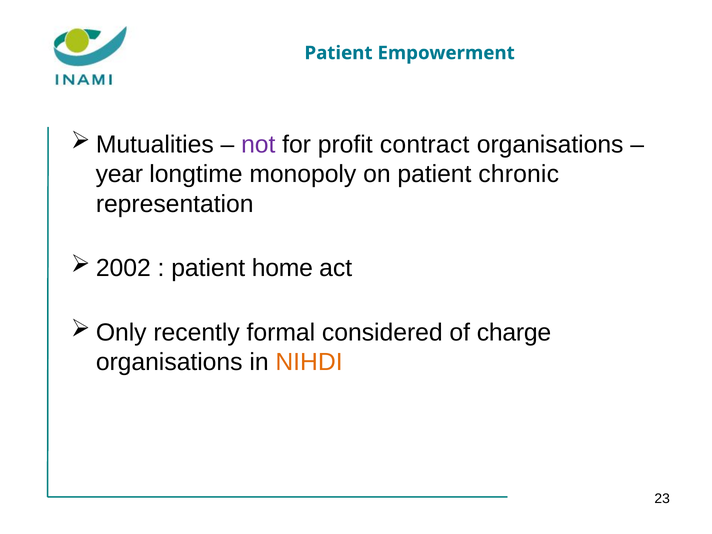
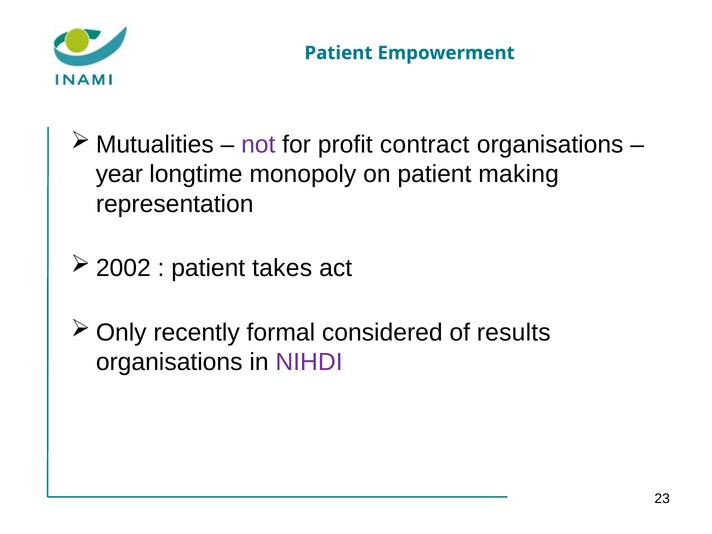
chronic: chronic -> making (519, 174)
home: home -> takes (282, 268)
charge: charge -> results (514, 332)
NIHDI colour: orange -> purple (309, 362)
